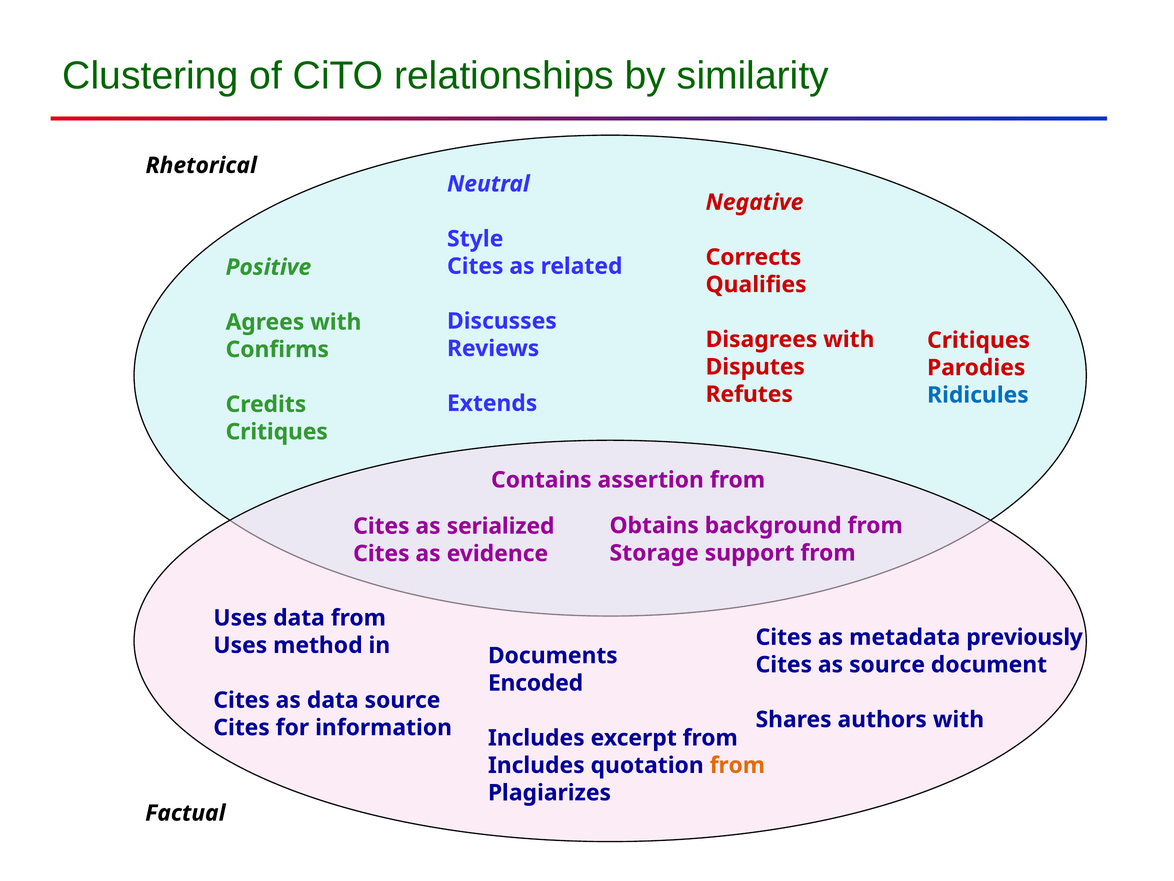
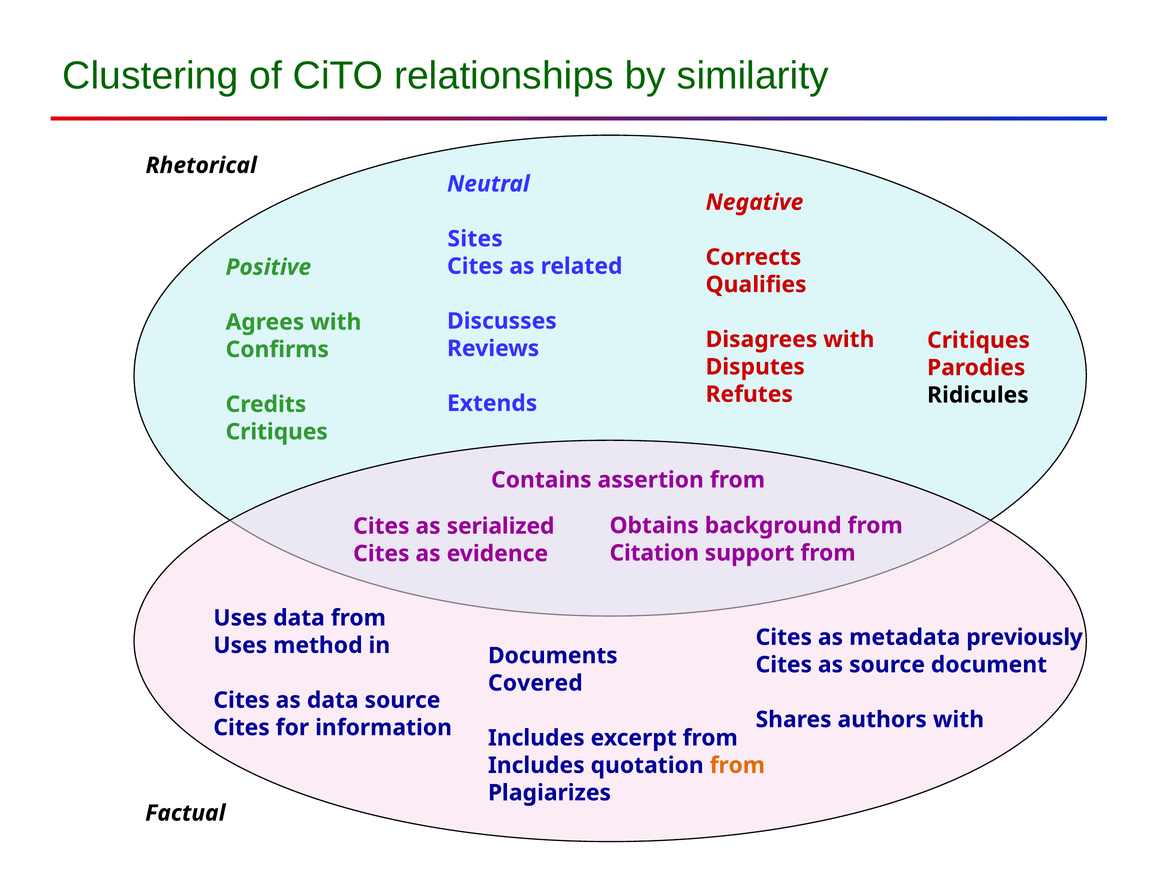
Style: Style -> Sites (475, 239)
Ridicules colour: blue -> black (978, 395)
Storage: Storage -> Citation (654, 553)
Encoded: Encoded -> Covered (535, 683)
